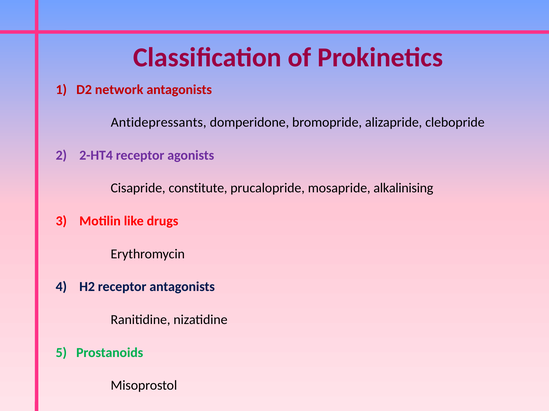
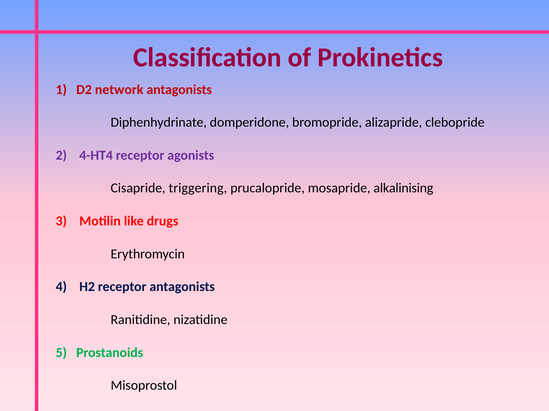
Antidepressants: Antidepressants -> Diphenhydrinate (159, 123)
2-HT4: 2-HT4 -> 4-HT4 (96, 156)
constitute: constitute -> triggering (198, 188)
